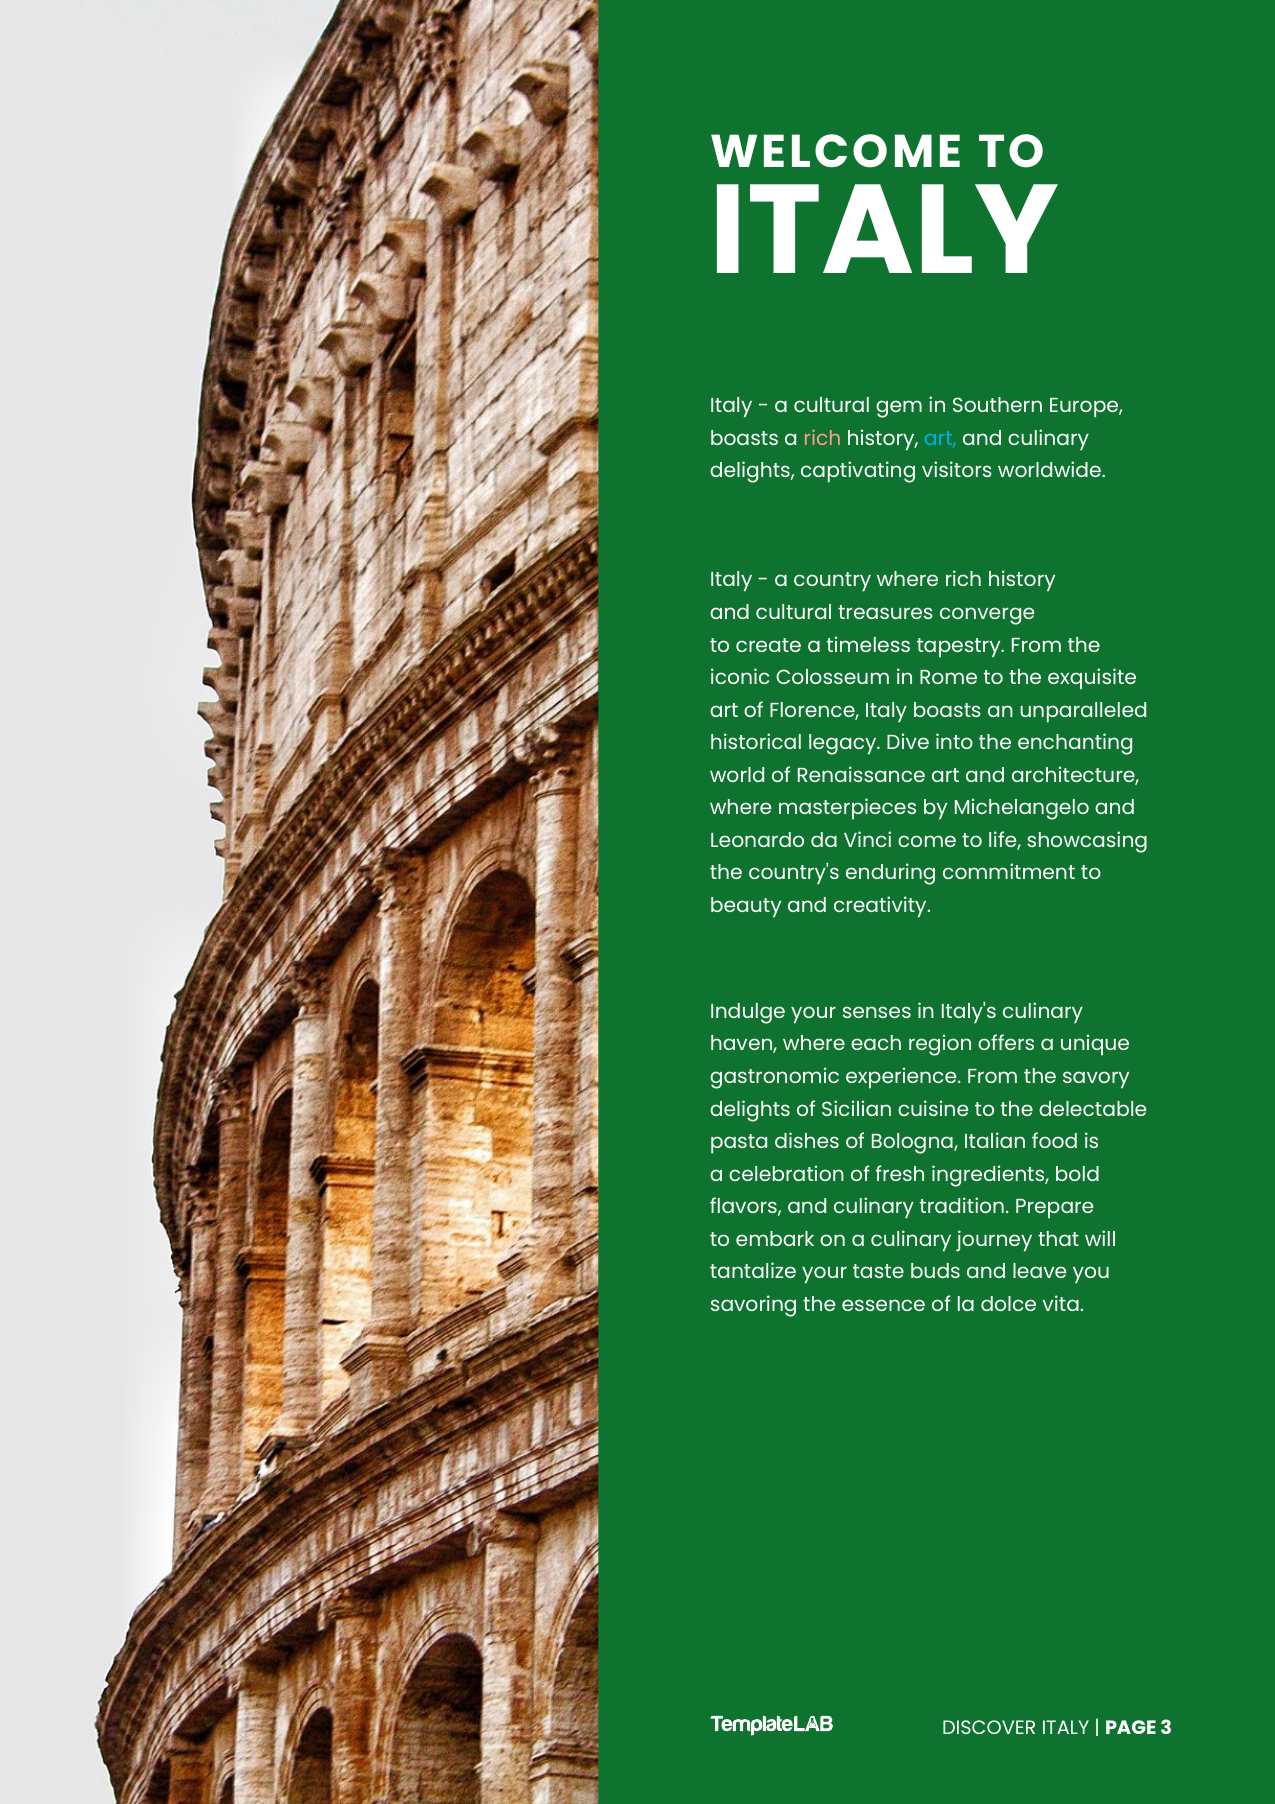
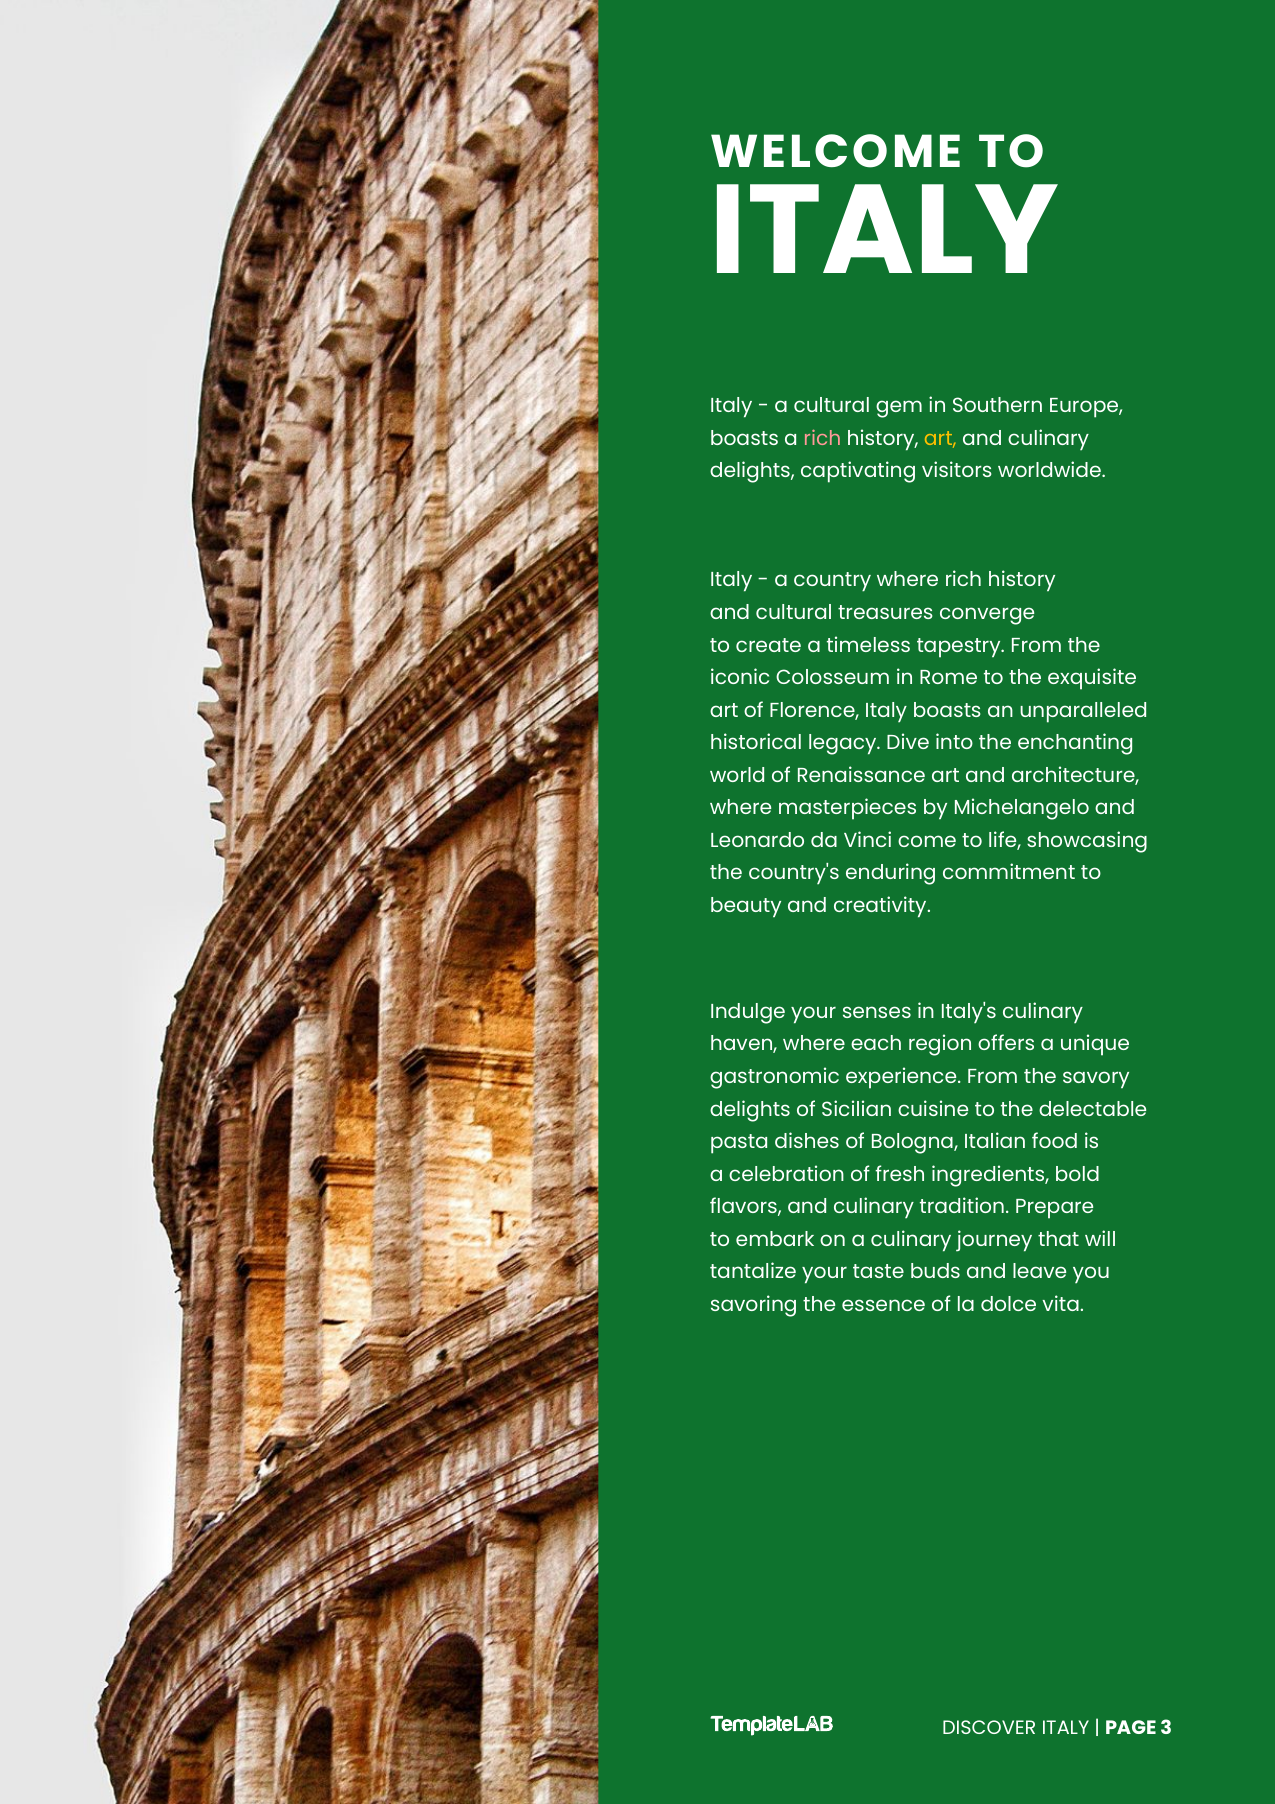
art colour: light blue -> yellow (940, 438)
